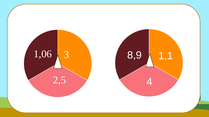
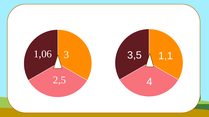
8,9: 8,9 -> 3,5 (135, 55)
